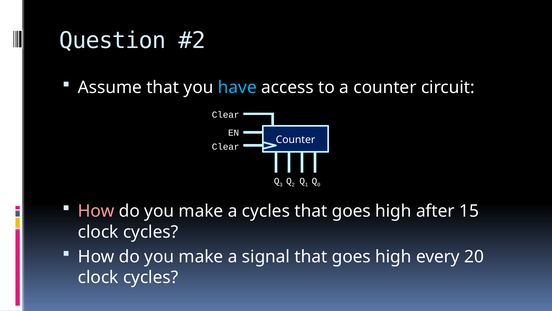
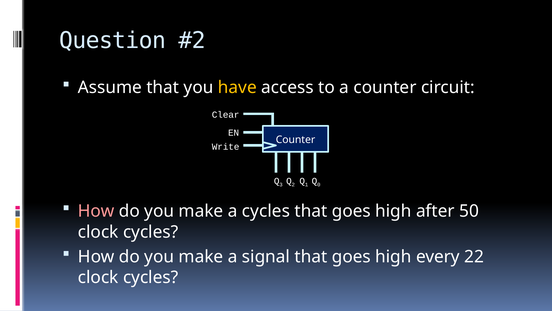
have colour: light blue -> yellow (237, 87)
Clear: Clear -> Write (226, 147)
15: 15 -> 50 (469, 211)
20: 20 -> 22 (474, 256)
